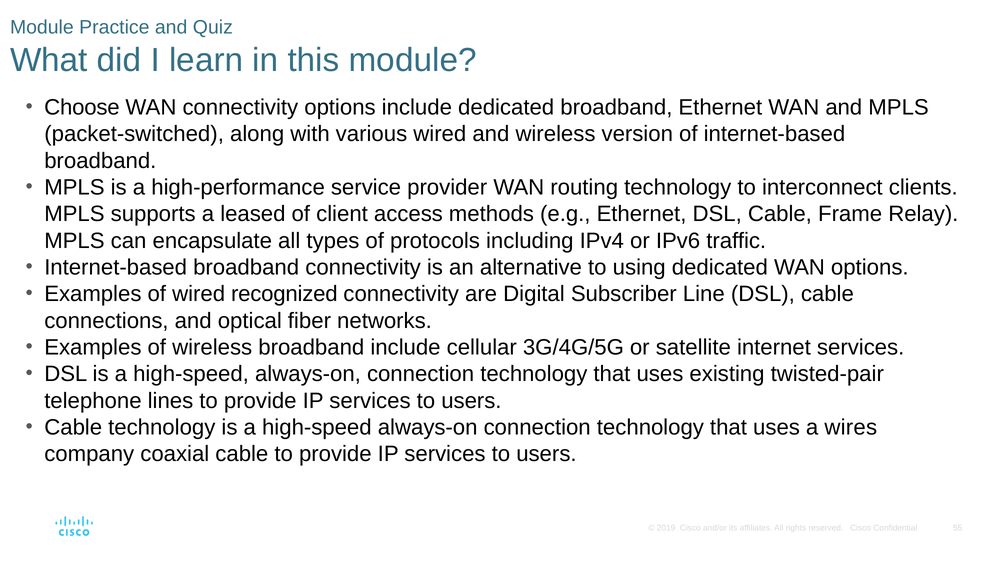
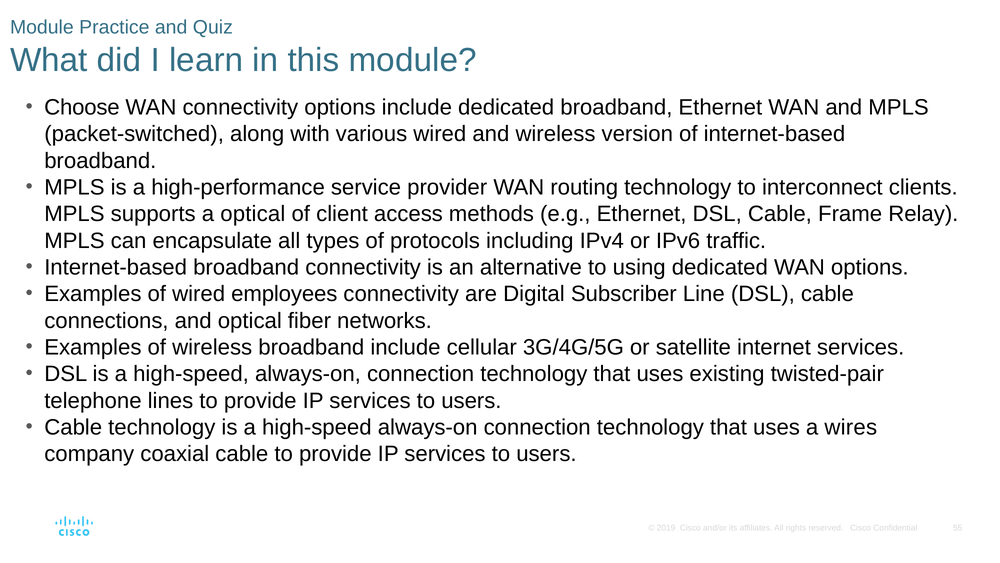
a leased: leased -> optical (253, 214)
recognized: recognized -> employees (284, 294)
